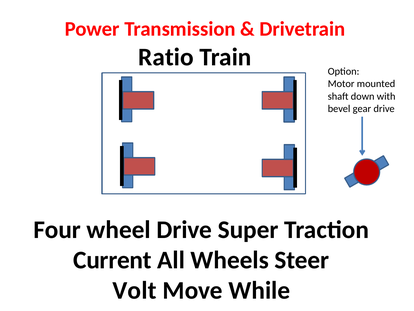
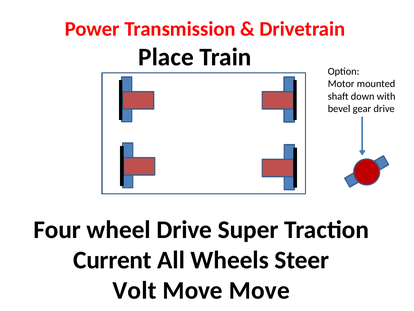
Ratio: Ratio -> Place (166, 57)
Move While: While -> Move (259, 290)
